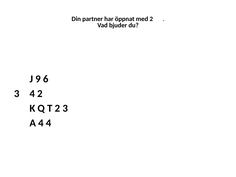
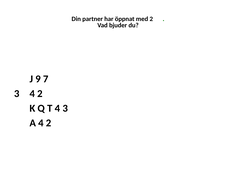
6: 6 -> 7 (46, 79)
T 2: 2 -> 4 (57, 108)
4 4: 4 -> 2 (49, 123)
